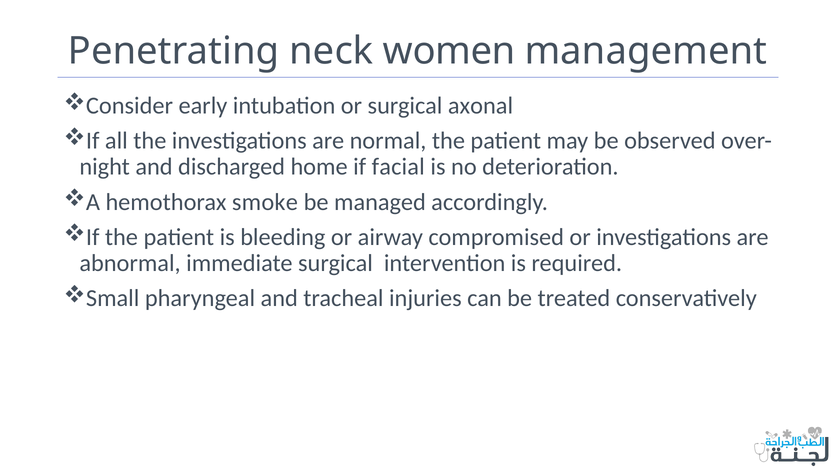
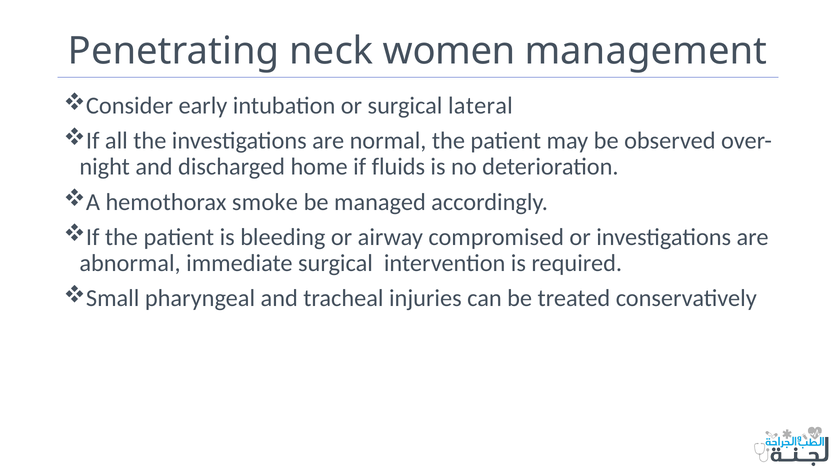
axonal: axonal -> lateral (480, 106)
facial: facial -> fluids (398, 167)
